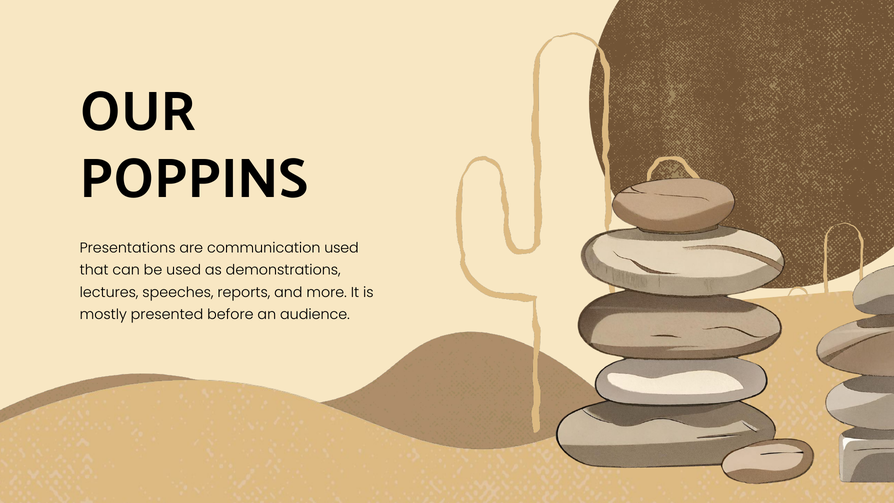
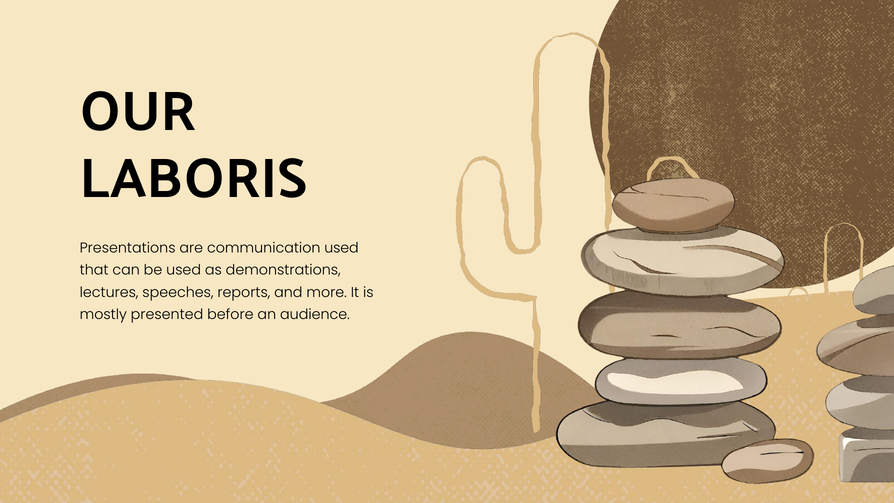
POPPINS: POPPINS -> LABORIS (194, 179)
